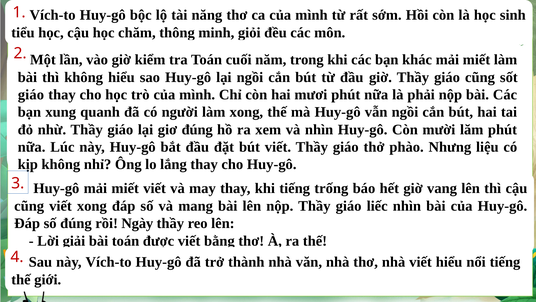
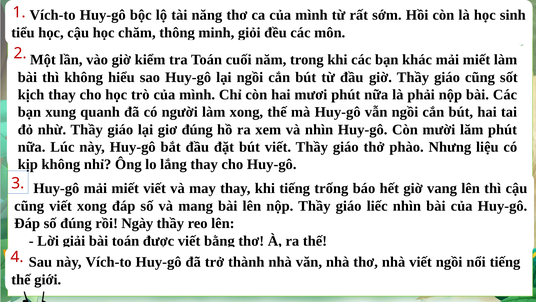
giáo: giáo -> kịch (31, 95)
viết hiểu: hiểu -> ngồi (449, 262)
